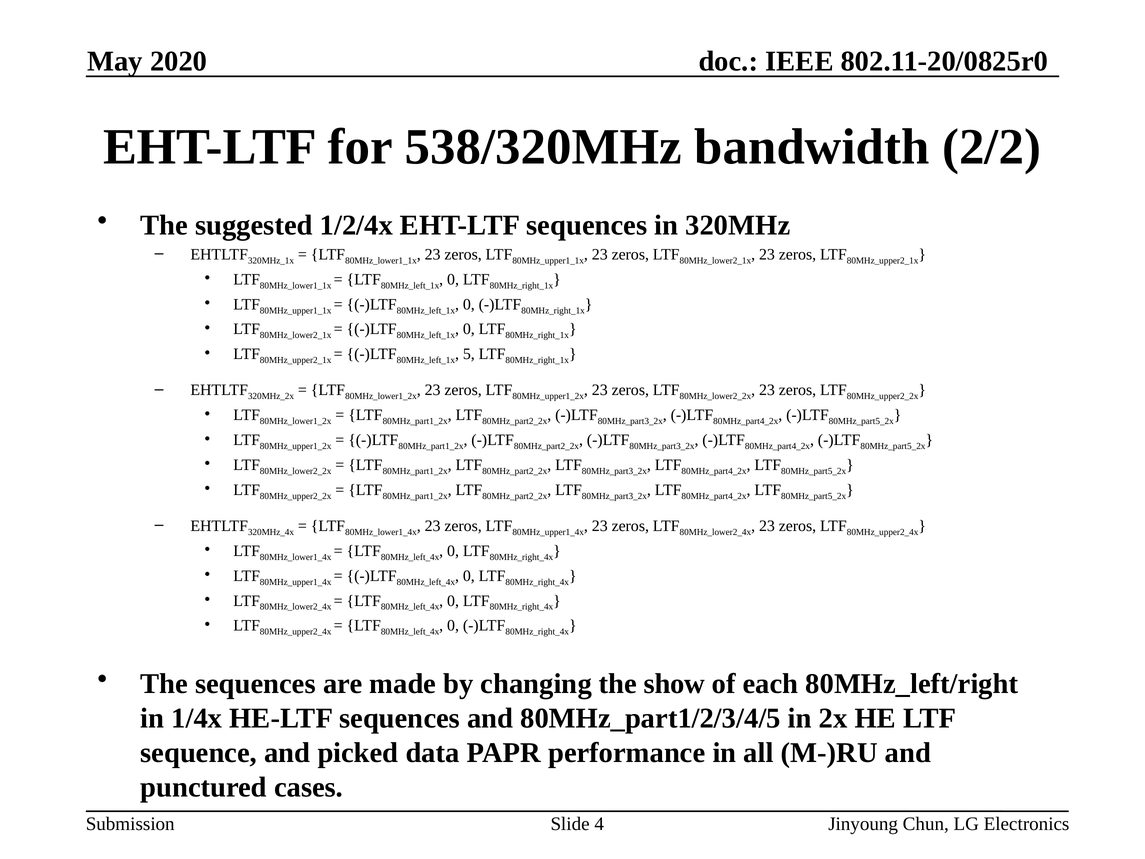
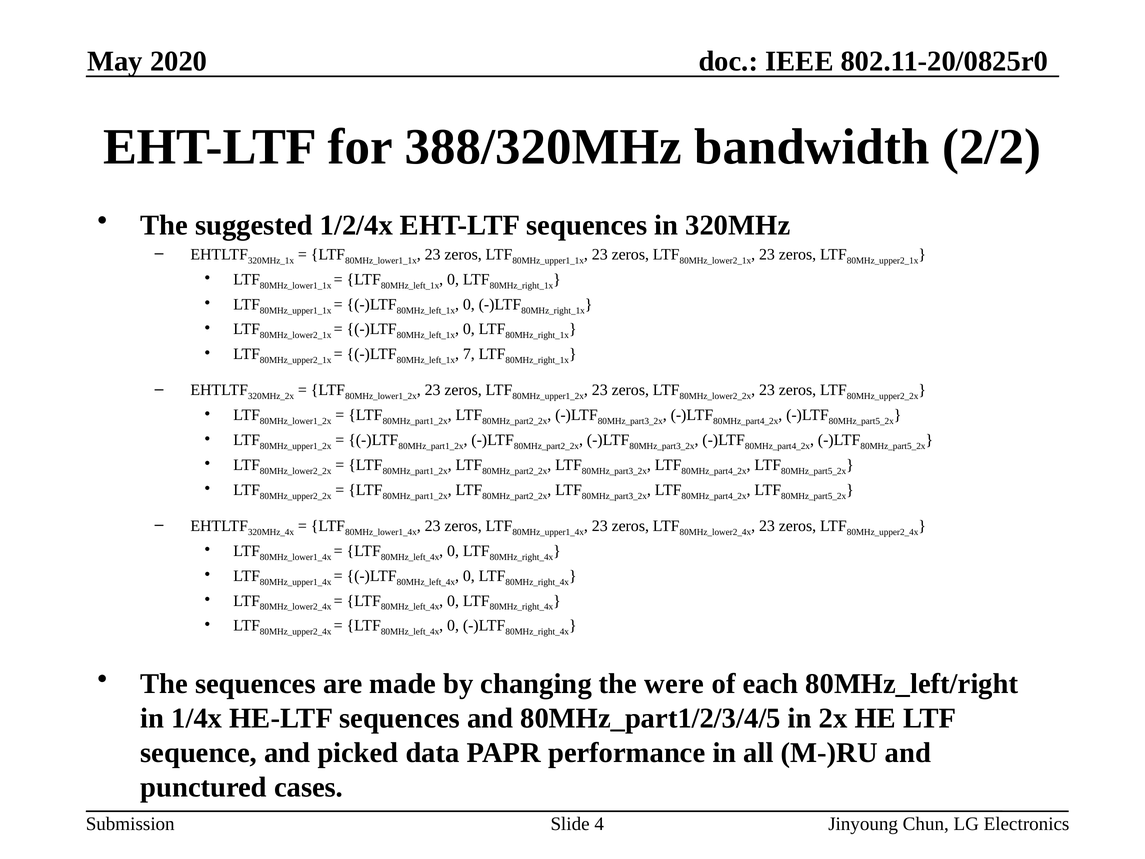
538/320MHz: 538/320MHz -> 388/320MHz (543, 147)
5: 5 -> 7 (469, 354)
show: show -> were (674, 684)
